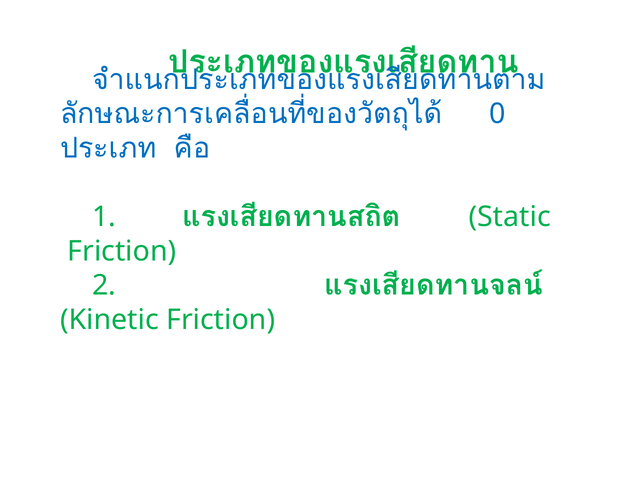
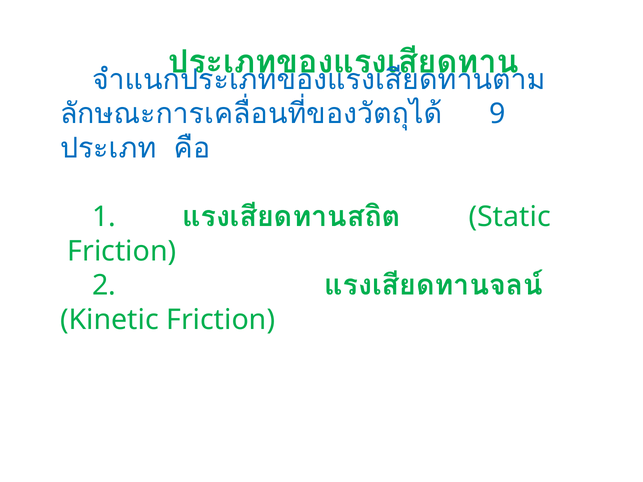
0: 0 -> 9 (498, 114)
